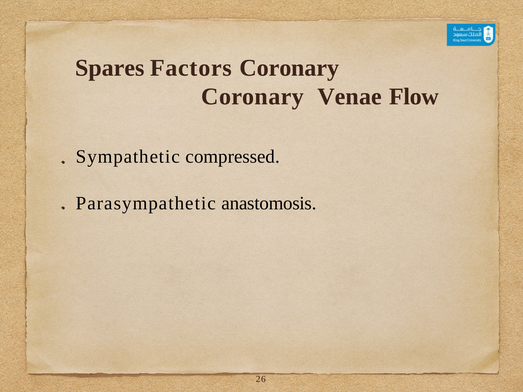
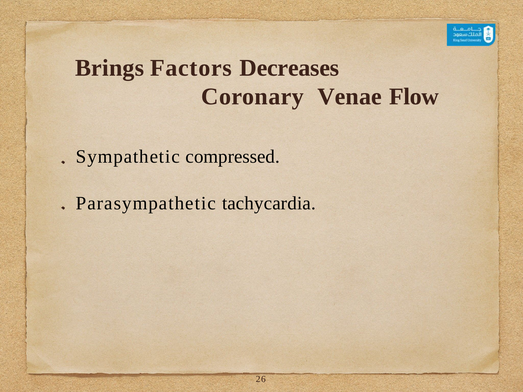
Spares: Spares -> Brings (110, 68)
Factors Coronary: Coronary -> Decreases (289, 68)
anastomosis: anastomosis -> tachycardia (269, 203)
